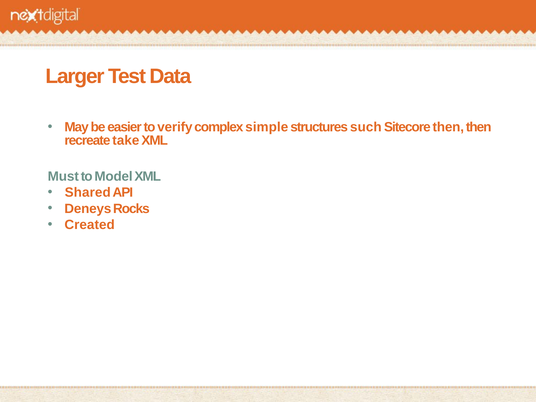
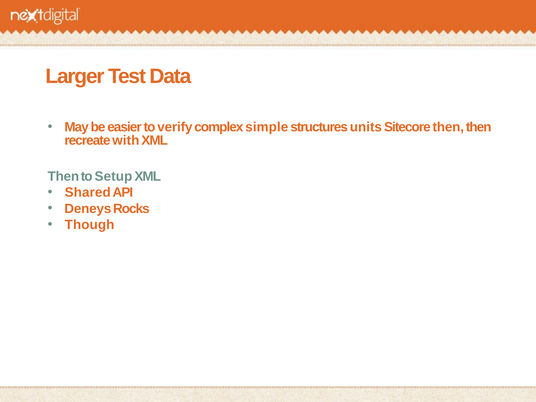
such: such -> units (366, 127)
take: take -> with (126, 141)
Must: Must -> Then (63, 176)
Model: Model -> Setup (113, 176)
Created: Created -> Though (90, 225)
